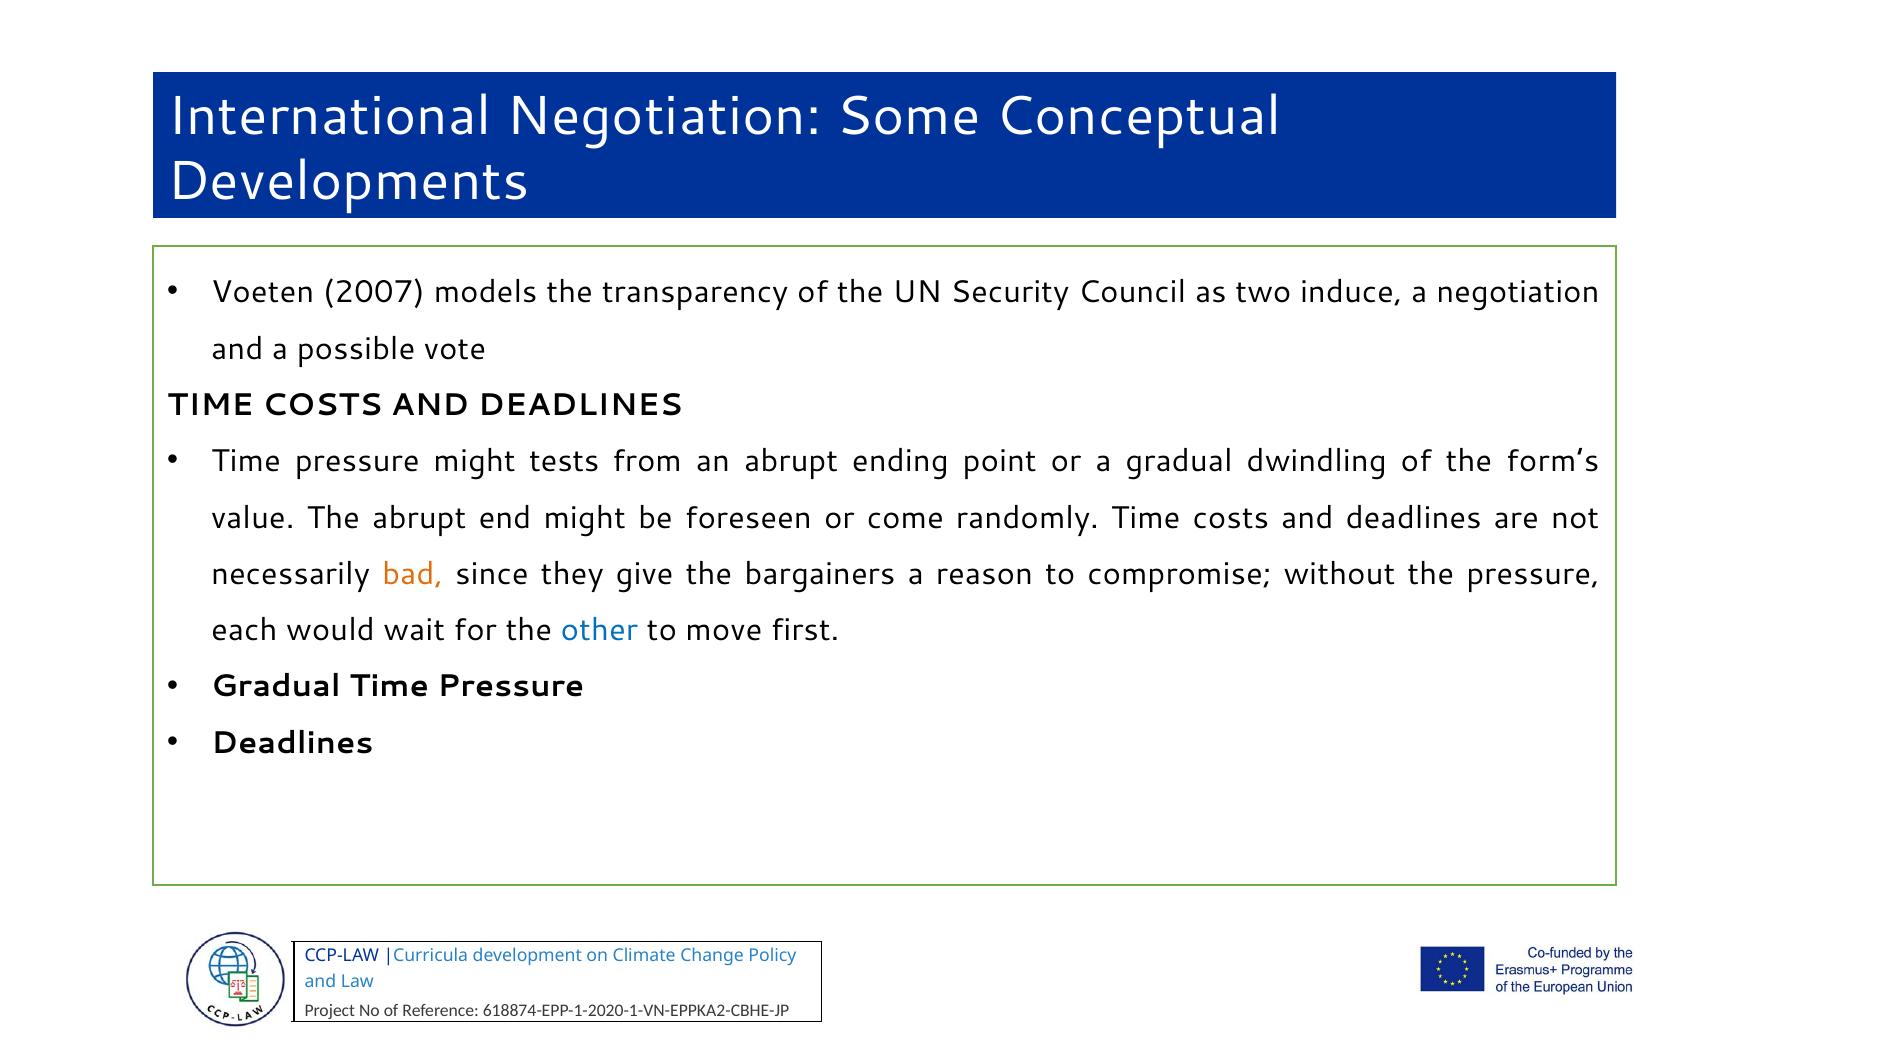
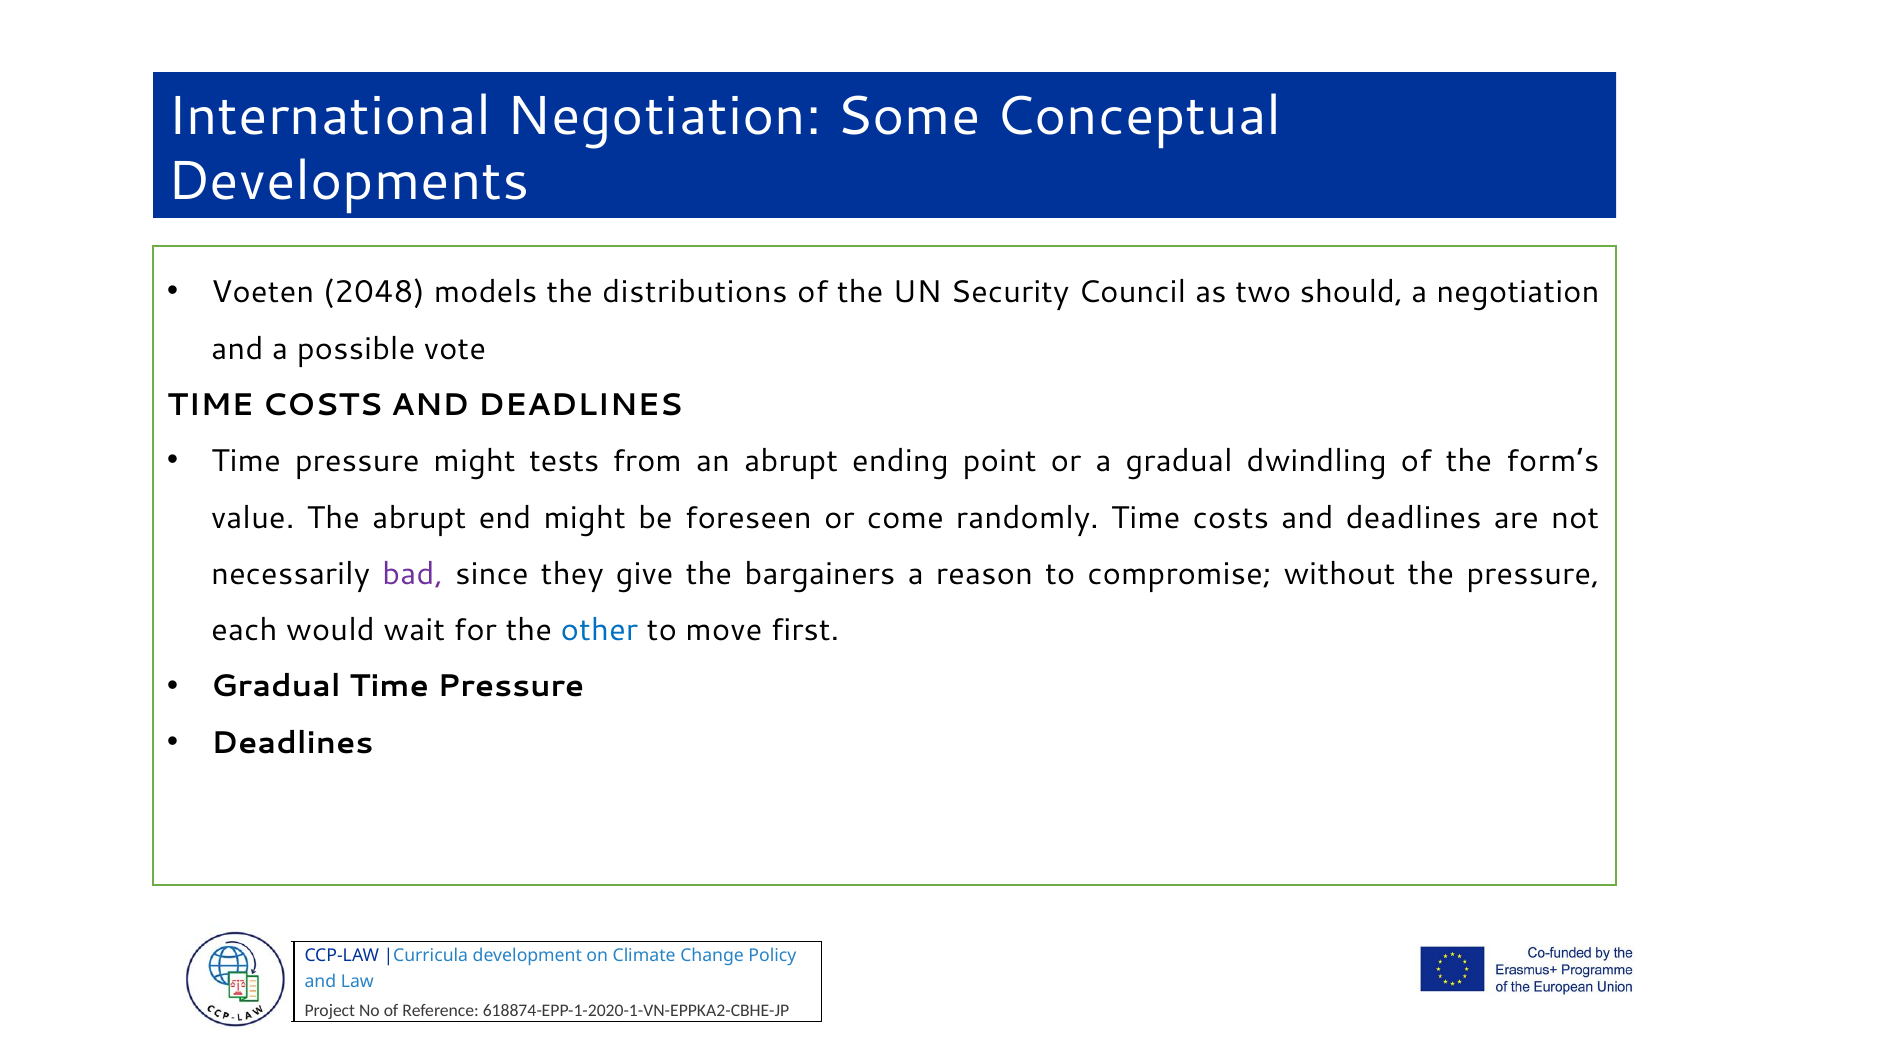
2007: 2007 -> 2048 (374, 292)
transparency: transparency -> distributions (695, 292)
induce: induce -> should (1351, 292)
bad colour: orange -> purple (413, 574)
